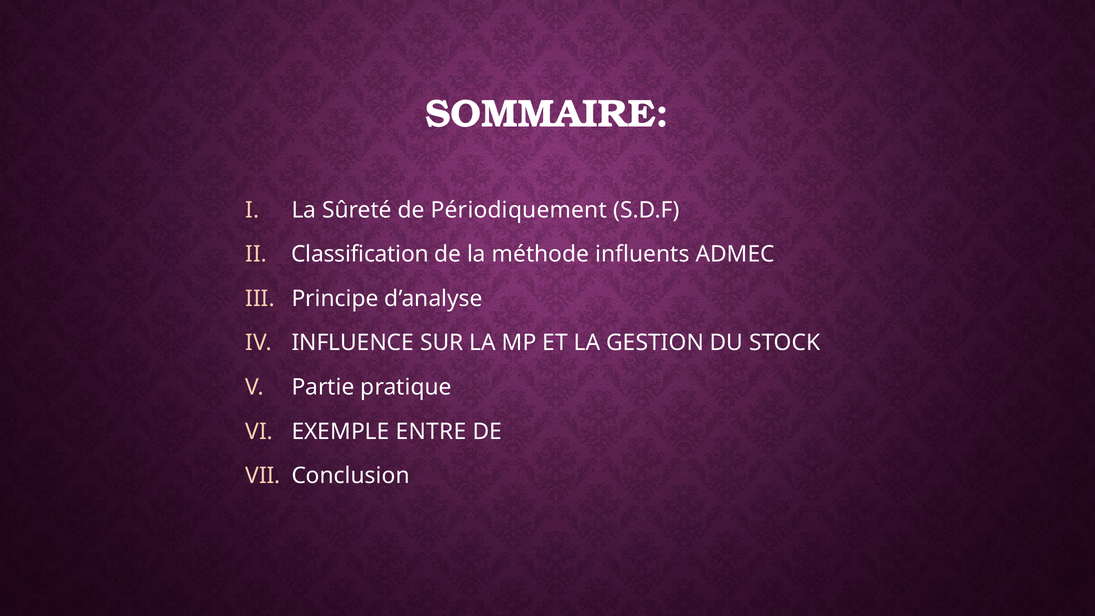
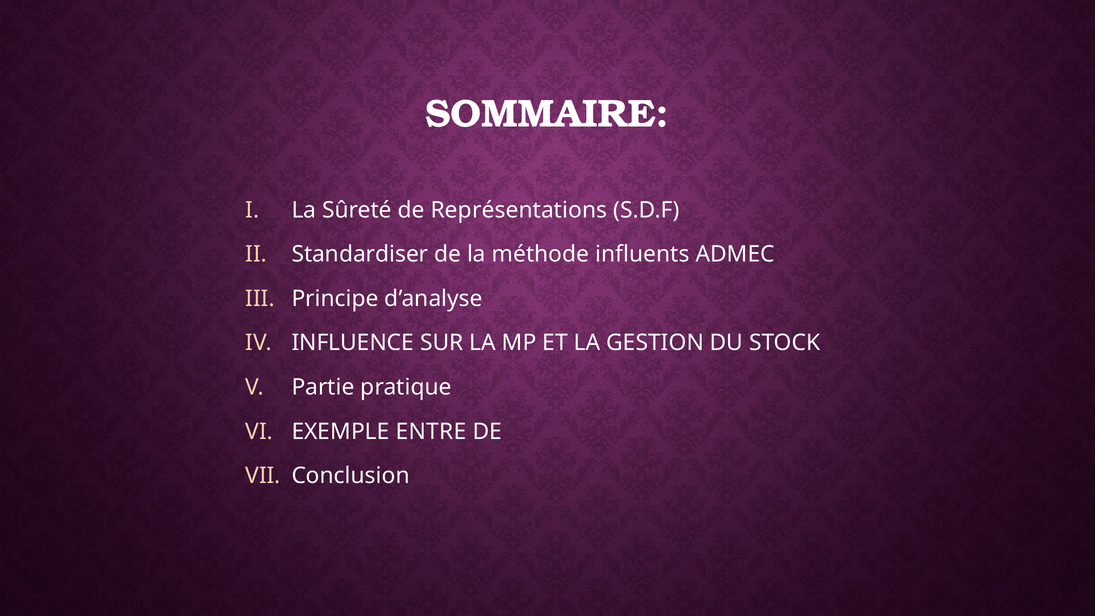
Périodiquement: Périodiquement -> Représentations (519, 210)
Classification: Classification -> Standardiser (360, 254)
